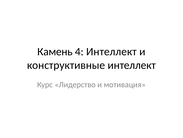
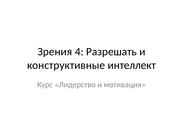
Камень: Камень -> Зрения (55, 51)
4 Интеллект: Интеллект -> Разрешать (111, 51)
